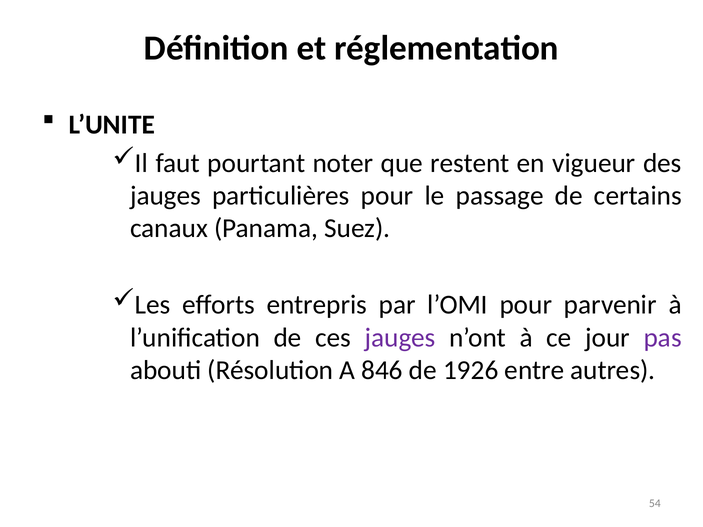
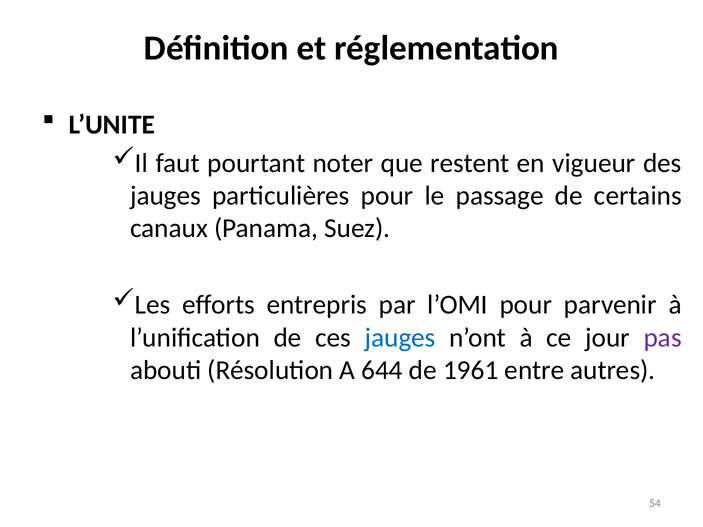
jauges colour: purple -> blue (400, 338)
846: 846 -> 644 (382, 370)
1926: 1926 -> 1961 (471, 370)
